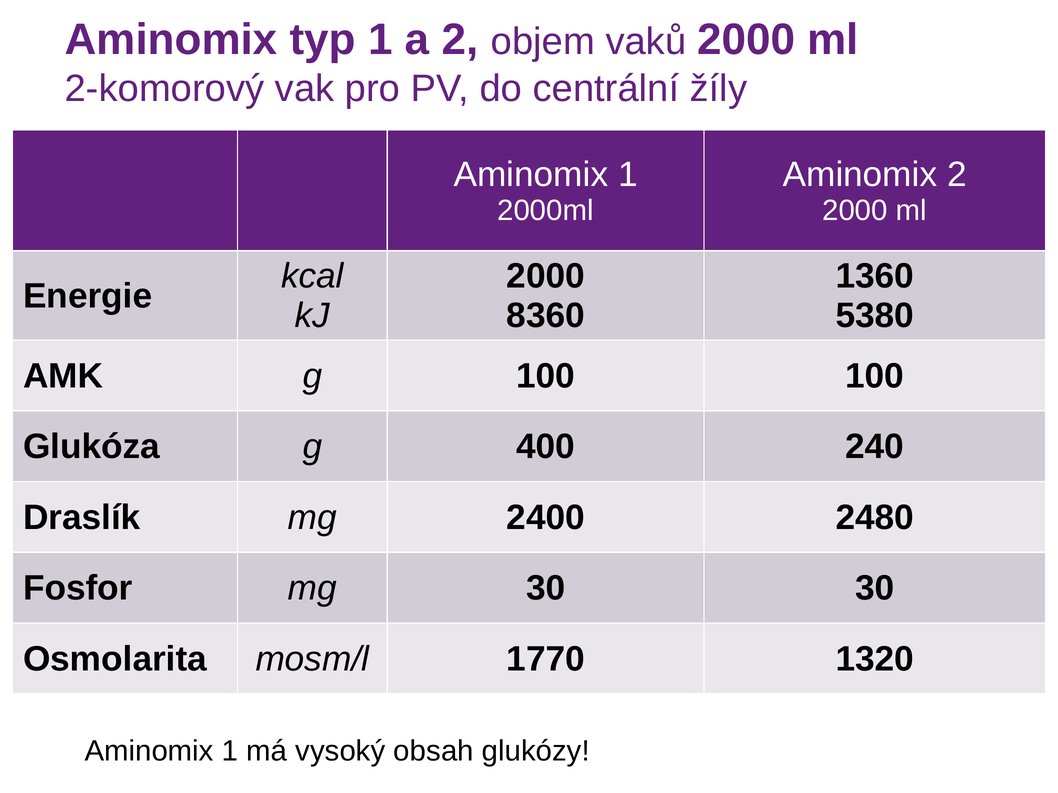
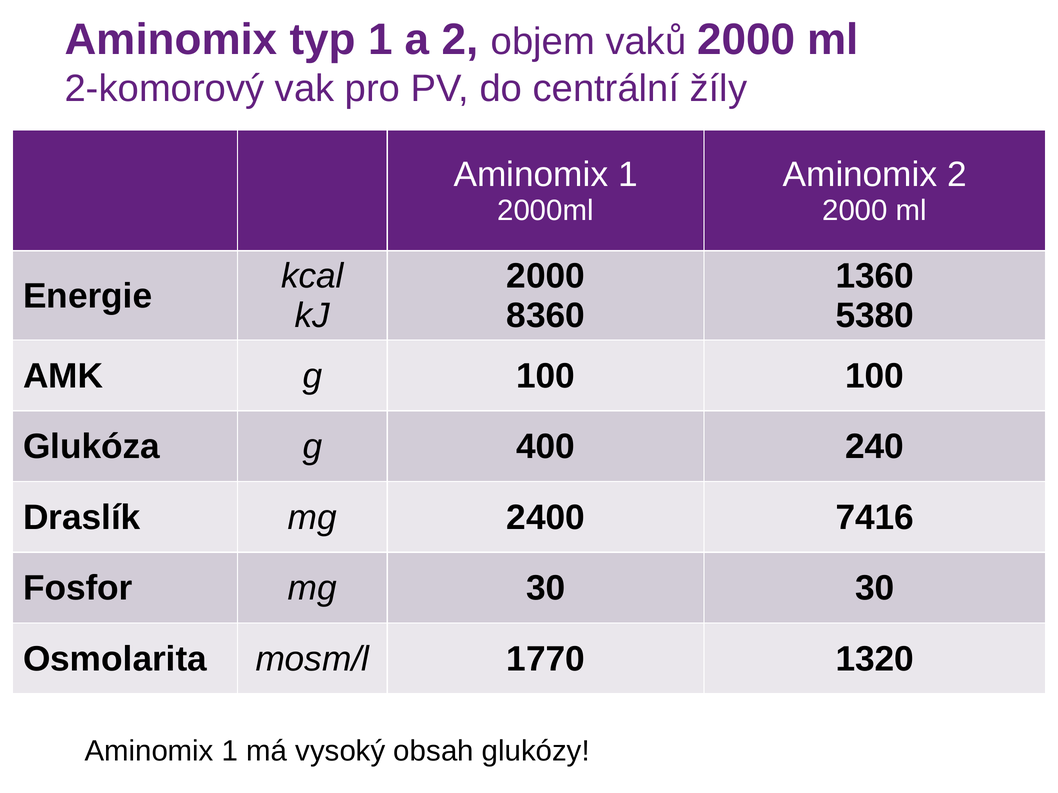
2480: 2480 -> 7416 (875, 518)
